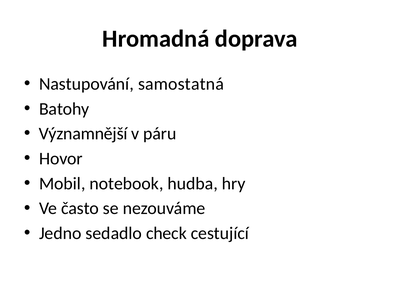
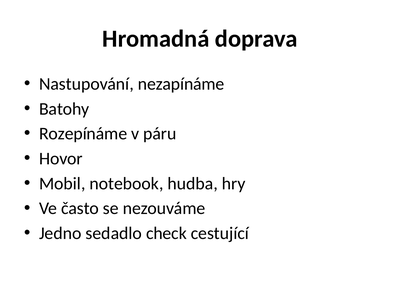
samostatná: samostatná -> nezapínáme (181, 84)
Významnější: Významnější -> Rozepínáme (83, 134)
